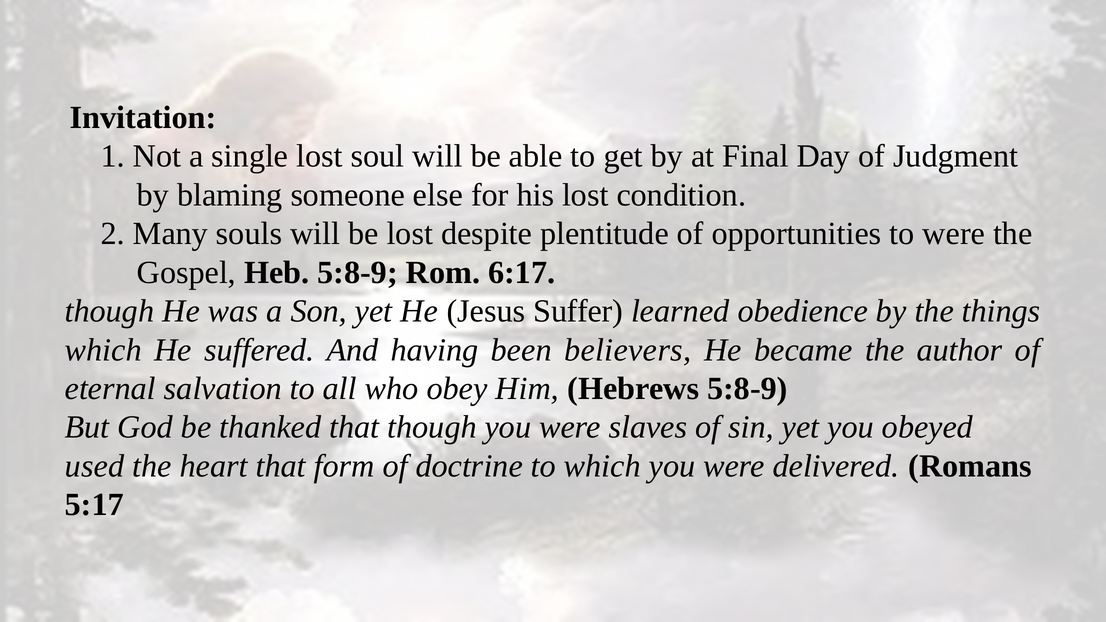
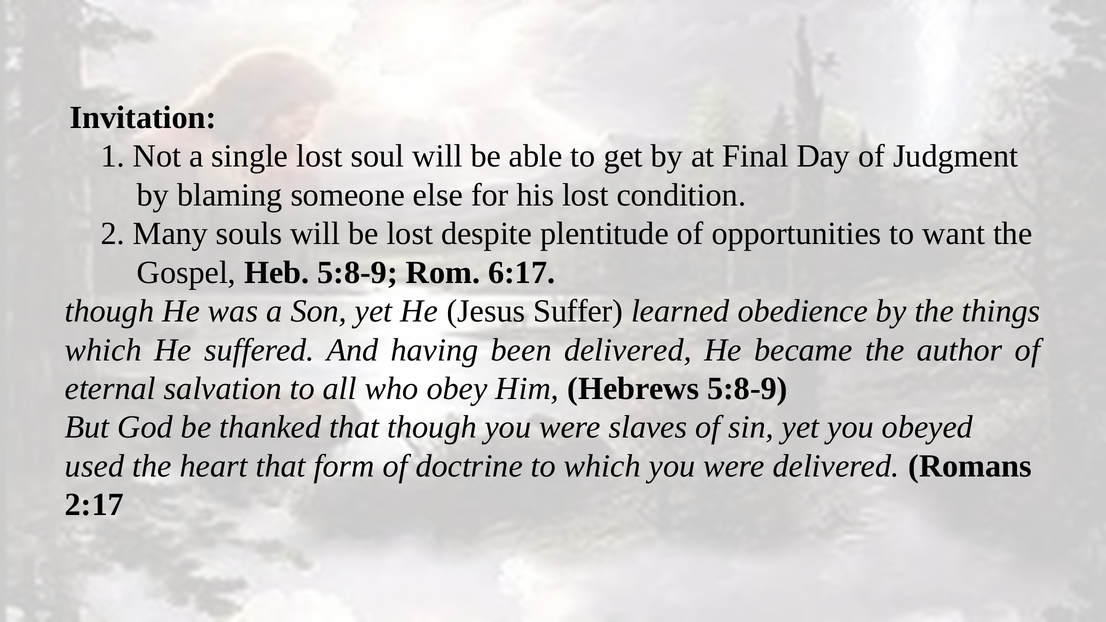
to were: were -> want (954, 234)
been believers: believers -> delivered (628, 350)
5:17: 5:17 -> 2:17 (94, 505)
